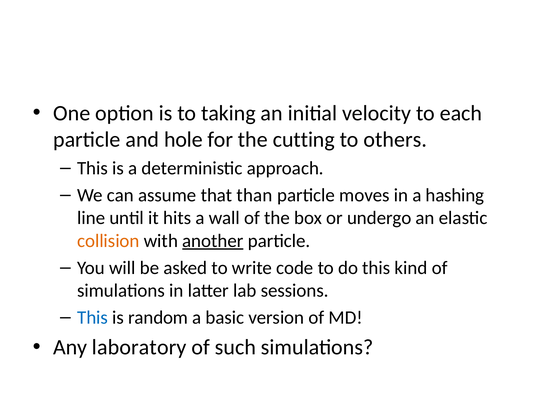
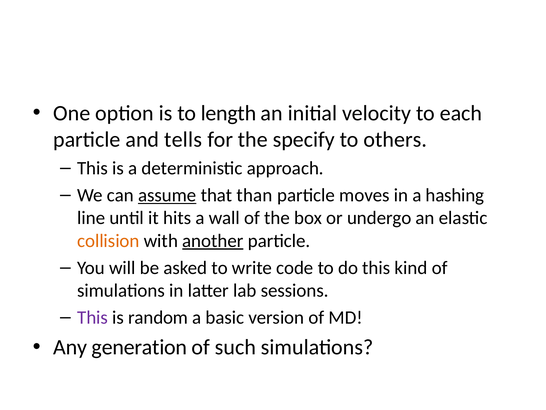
taking: taking -> length (228, 113)
hole: hole -> tells (183, 139)
cutting: cutting -> specify (304, 139)
assume underline: none -> present (167, 195)
This colour: blue -> purple (93, 317)
laboratory: laboratory -> generation (139, 347)
